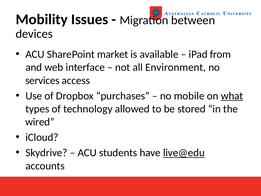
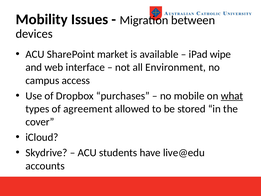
from: from -> wipe (220, 54)
services: services -> campus (42, 80)
technology: technology -> agreement (88, 109)
wired: wired -> cover (40, 122)
live@edu underline: present -> none (184, 153)
